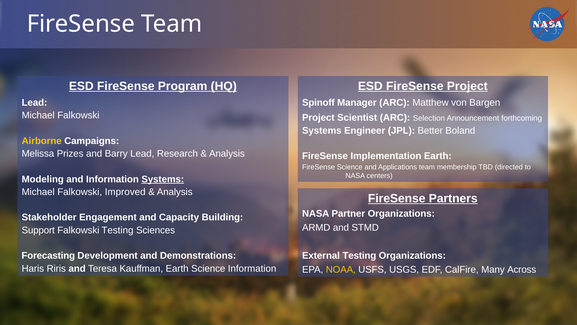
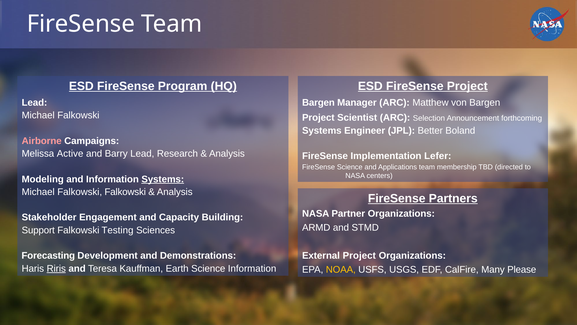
Spinoff: Spinoff -> Bargen (318, 102)
Airborne colour: yellow -> pink (42, 141)
Prizes: Prizes -> Active (70, 153)
Implementation Earth: Earth -> Lefer (438, 156)
Falkowski Improved: Improved -> Falkowski (125, 192)
External Testing: Testing -> Project (359, 255)
Riris underline: none -> present (56, 268)
Across: Across -> Please (522, 269)
